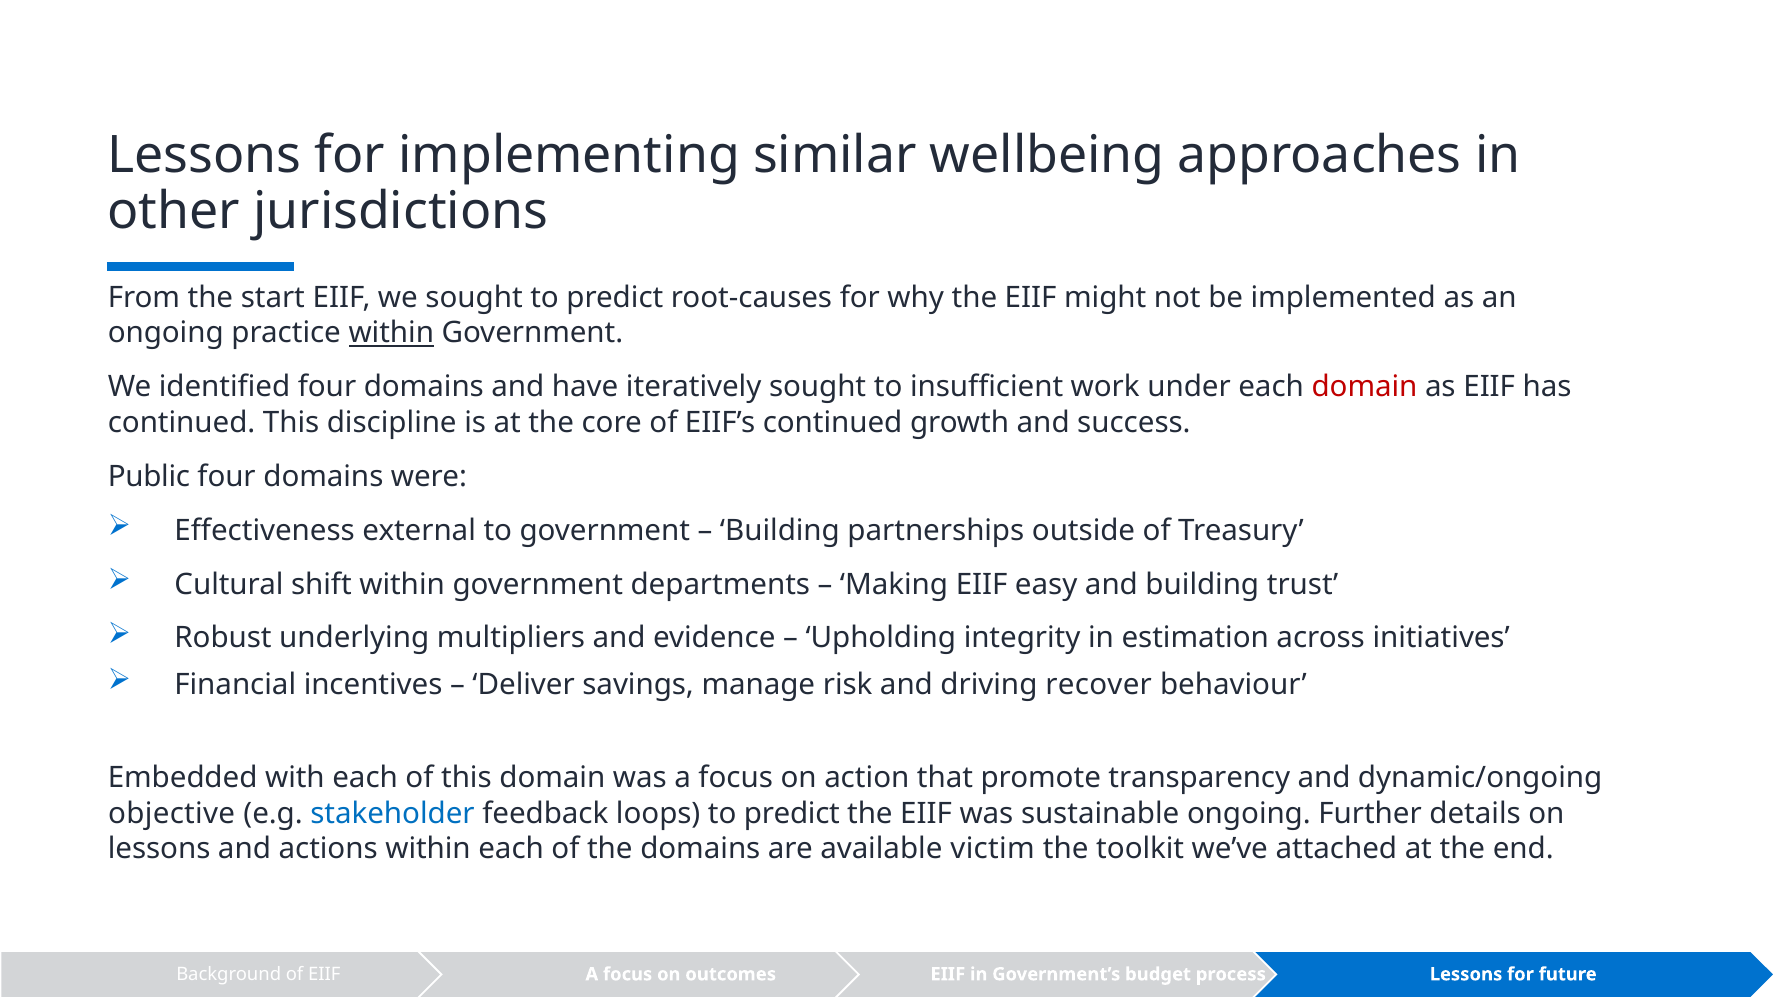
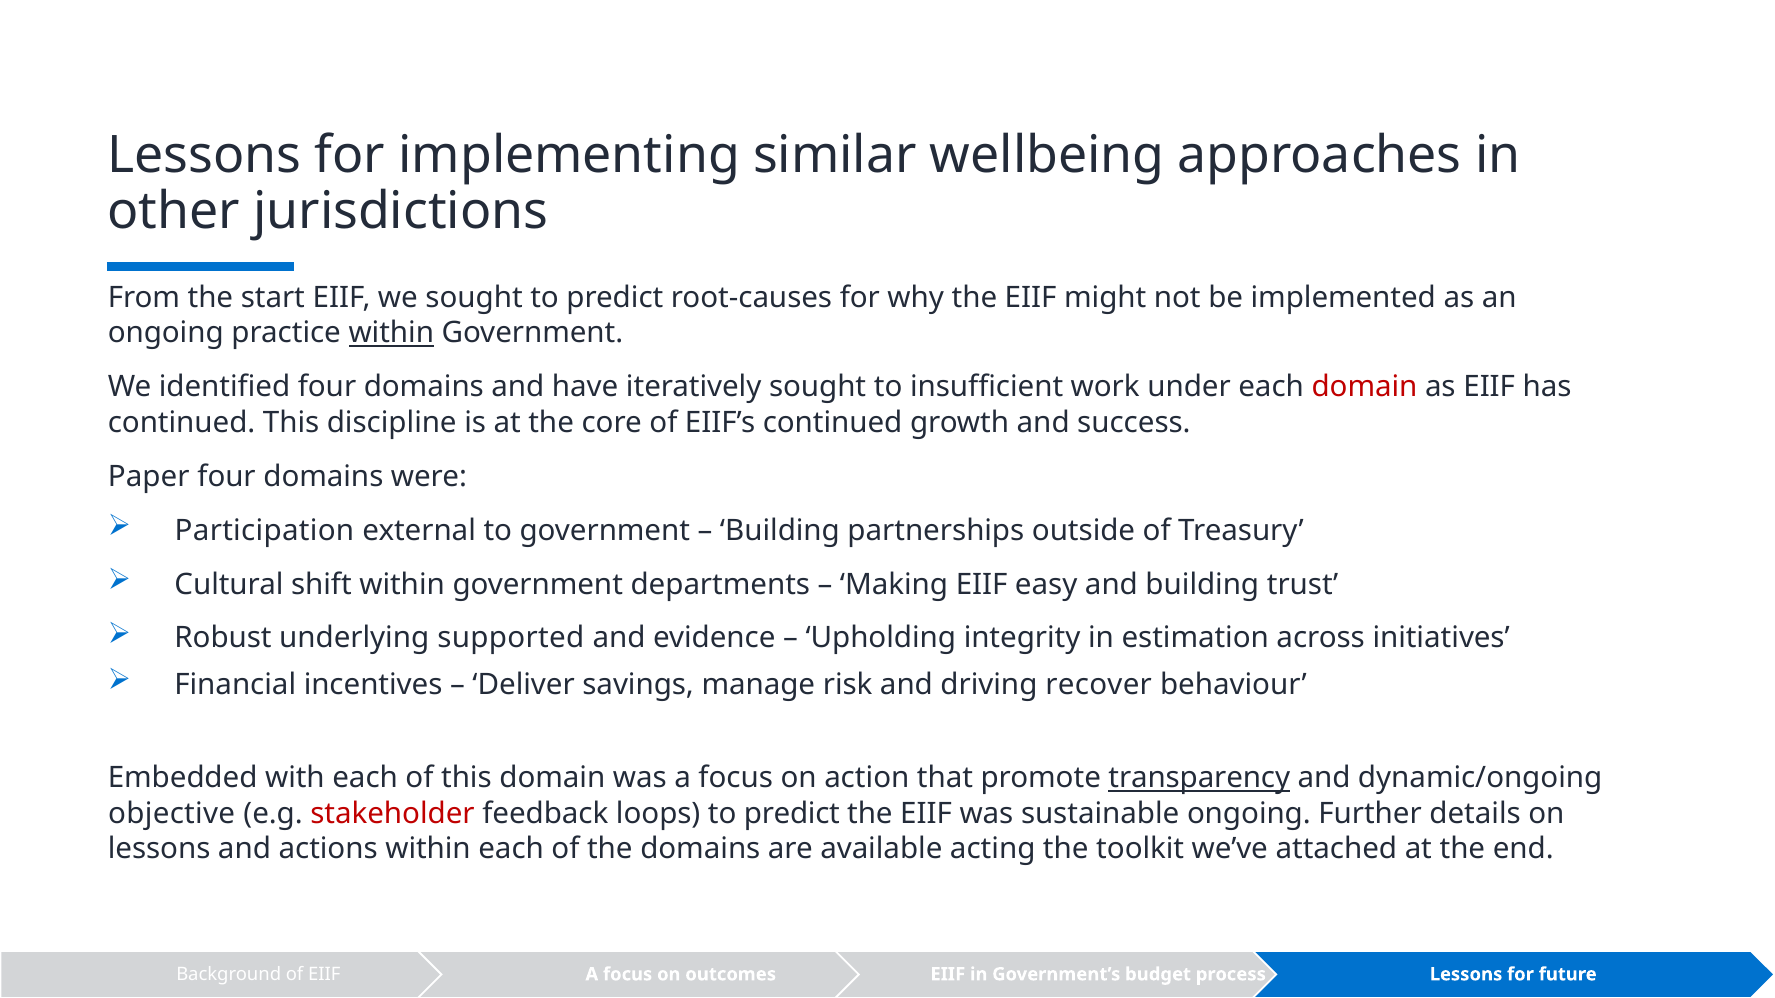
Public: Public -> Paper (149, 477)
Effectiveness: Effectiveness -> Participation (264, 531)
multipliers: multipliers -> supported (511, 639)
transparency underline: none -> present (1199, 778)
stakeholder colour: blue -> red (392, 814)
victim: victim -> acting (993, 849)
